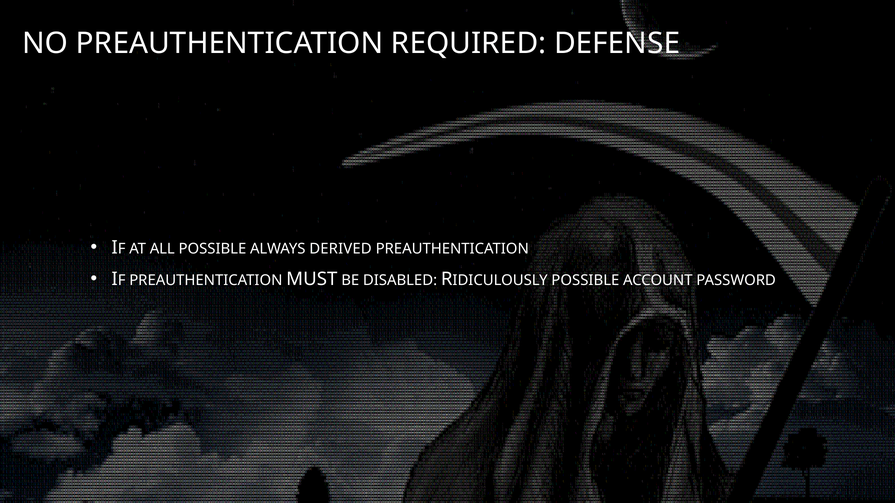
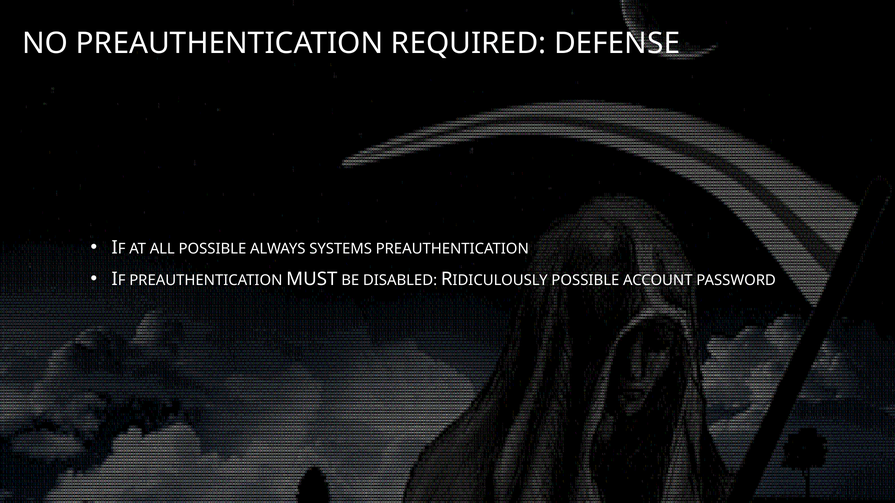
DERIVED: DERIVED -> SYSTEMS (341, 249)
